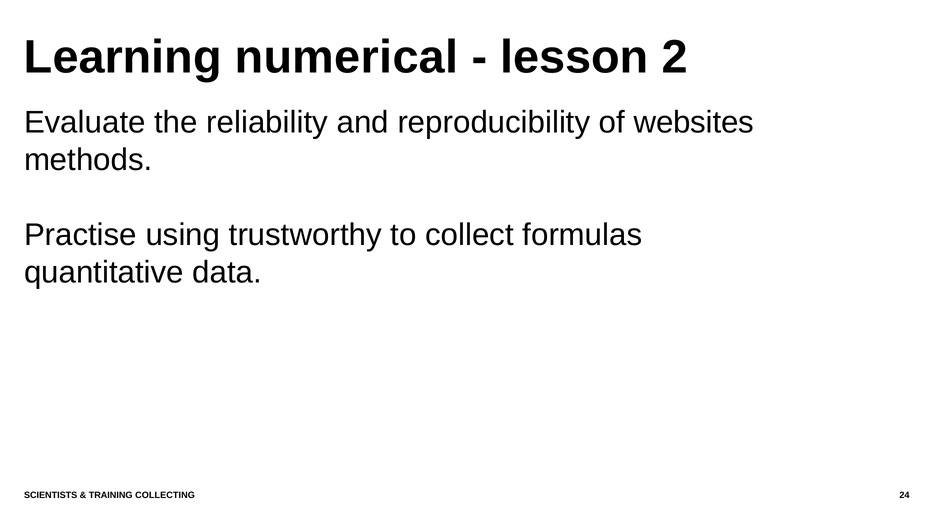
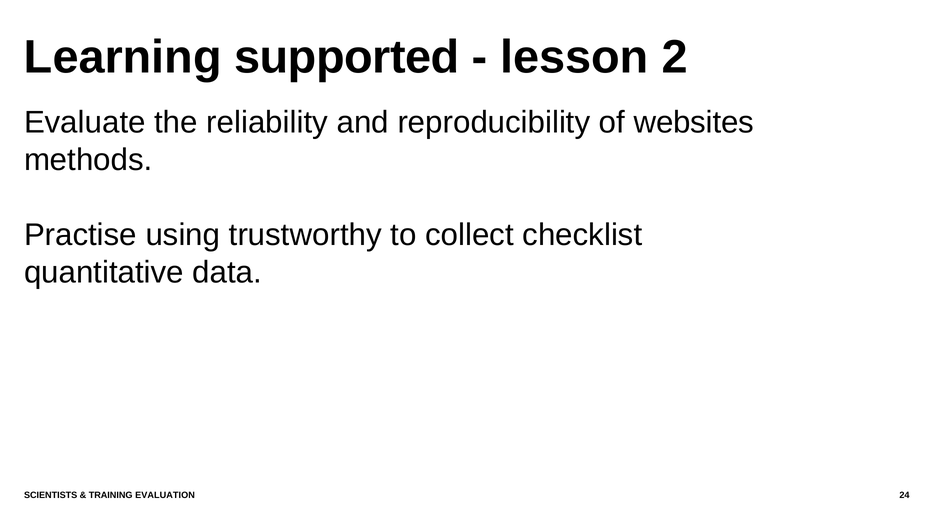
numerical: numerical -> supported (347, 57)
formulas: formulas -> checklist (582, 235)
COLLECTING: COLLECTING -> EVALUATION (165, 495)
